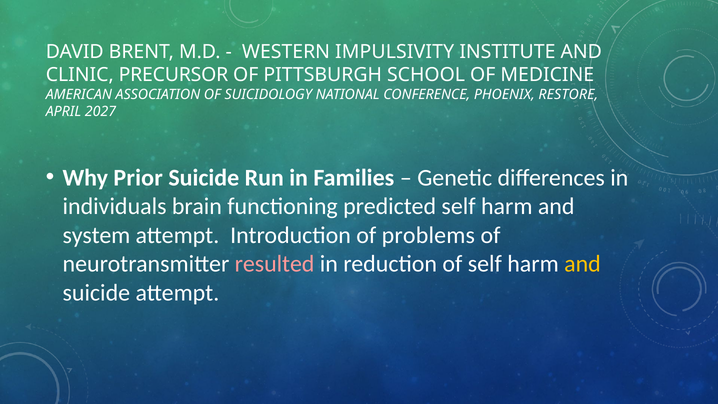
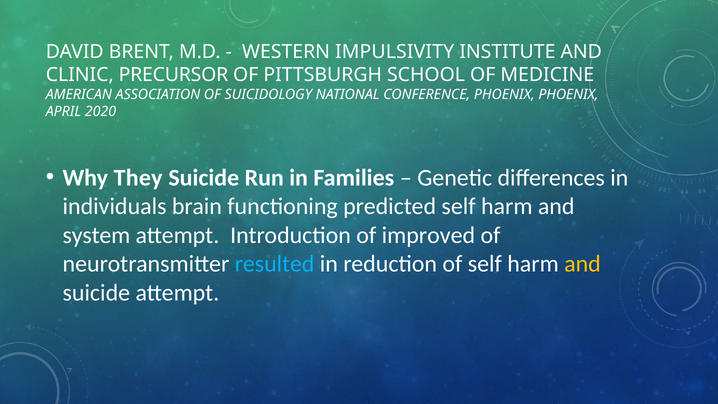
PHOENIX RESTORE: RESTORE -> PHOENIX (568, 95)
2027: 2027 -> 2020 (100, 112)
Prior: Prior -> They (138, 178)
problems: problems -> improved (428, 235)
resulted colour: pink -> light blue (275, 264)
